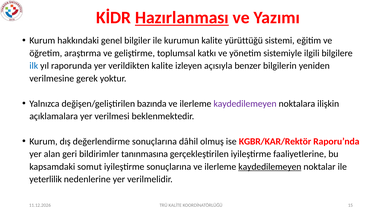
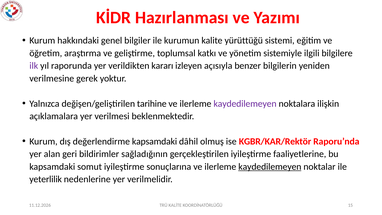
Hazırlanması underline: present -> none (182, 18)
ilk colour: blue -> purple (34, 66)
verildikten kalite: kalite -> kararı (162, 66)
bazında: bazında -> tarihine (152, 104)
değerlendirme sonuçlarına: sonuçlarına -> kapsamdaki (155, 141)
tanınmasına: tanınmasına -> sağladığının (144, 154)
